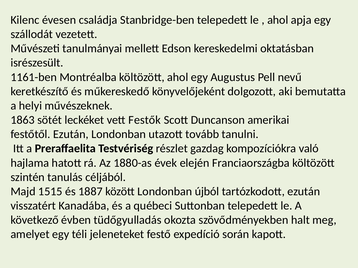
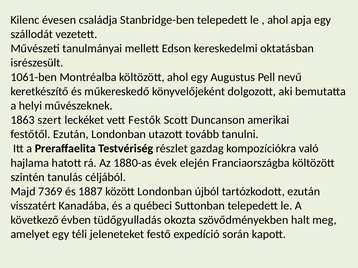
1161-ben: 1161-ben -> 1061-ben (34, 77)
sötét: sötét -> szert (50, 120)
1515: 1515 -> 7369 (50, 192)
